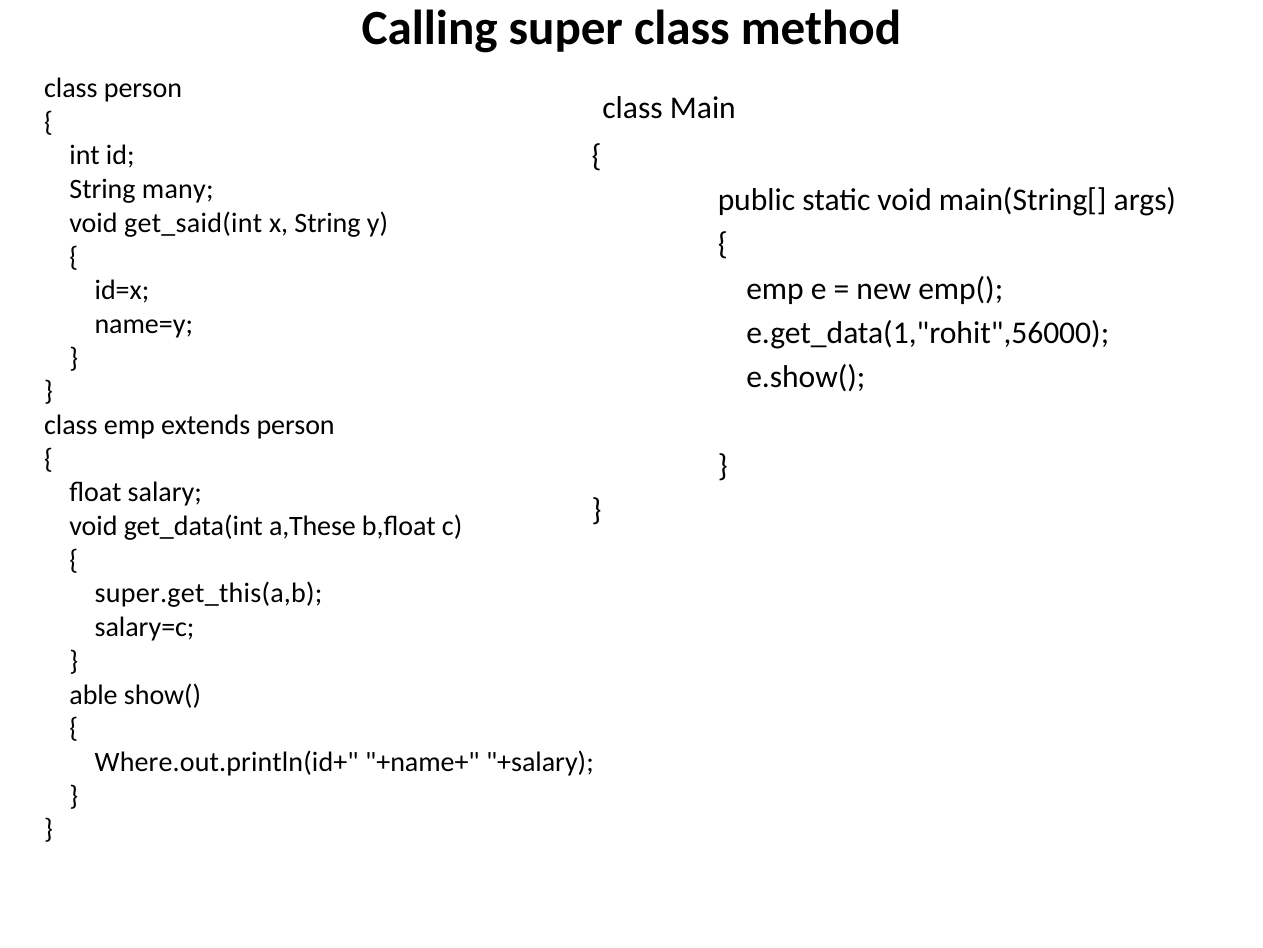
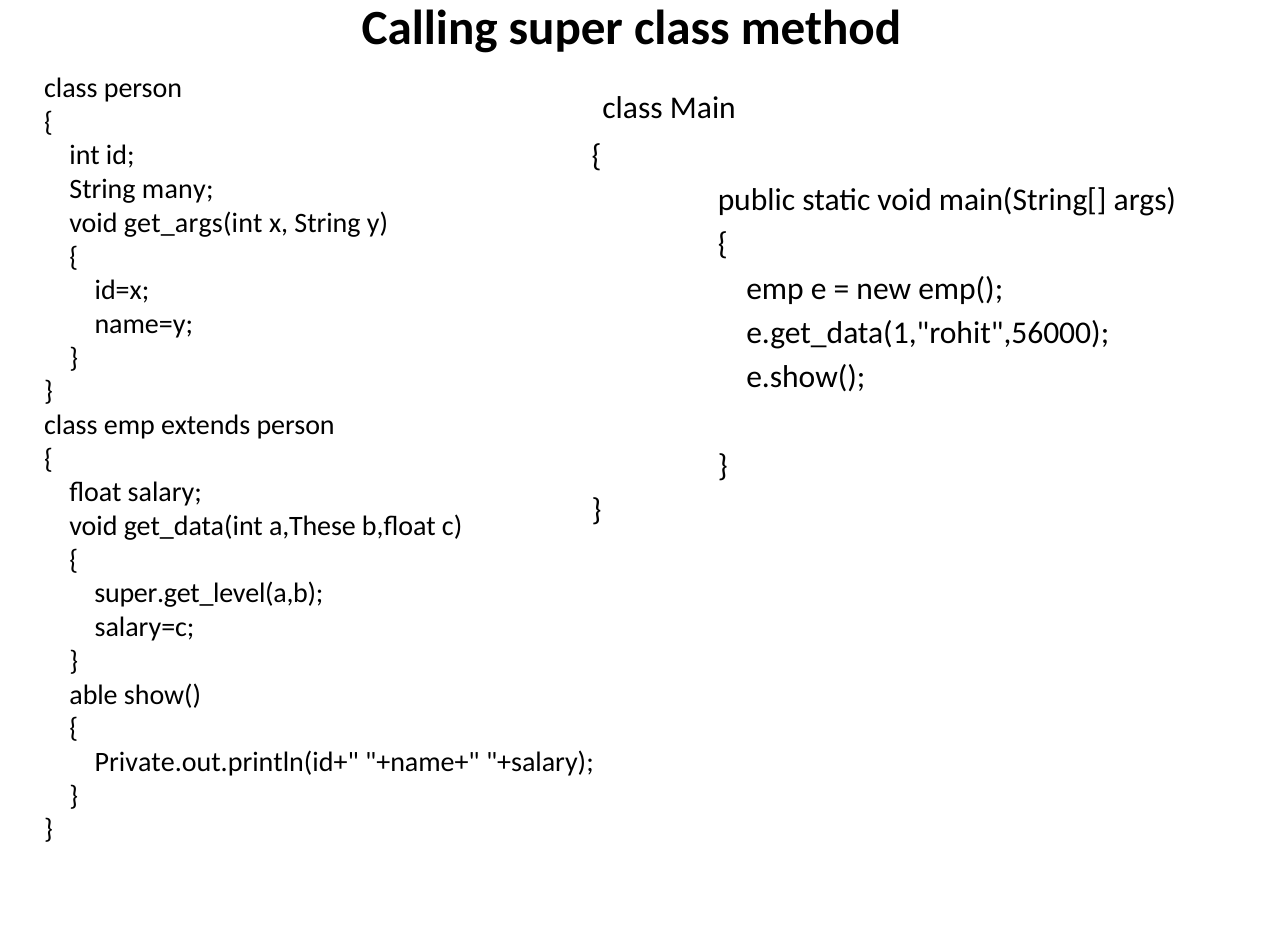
get_said(int: get_said(int -> get_args(int (193, 223)
super.get_this(a,b: super.get_this(a,b -> super.get_level(a,b (209, 593)
Where.out.println(id+: Where.out.println(id+ -> Private.out.println(id+ (227, 762)
